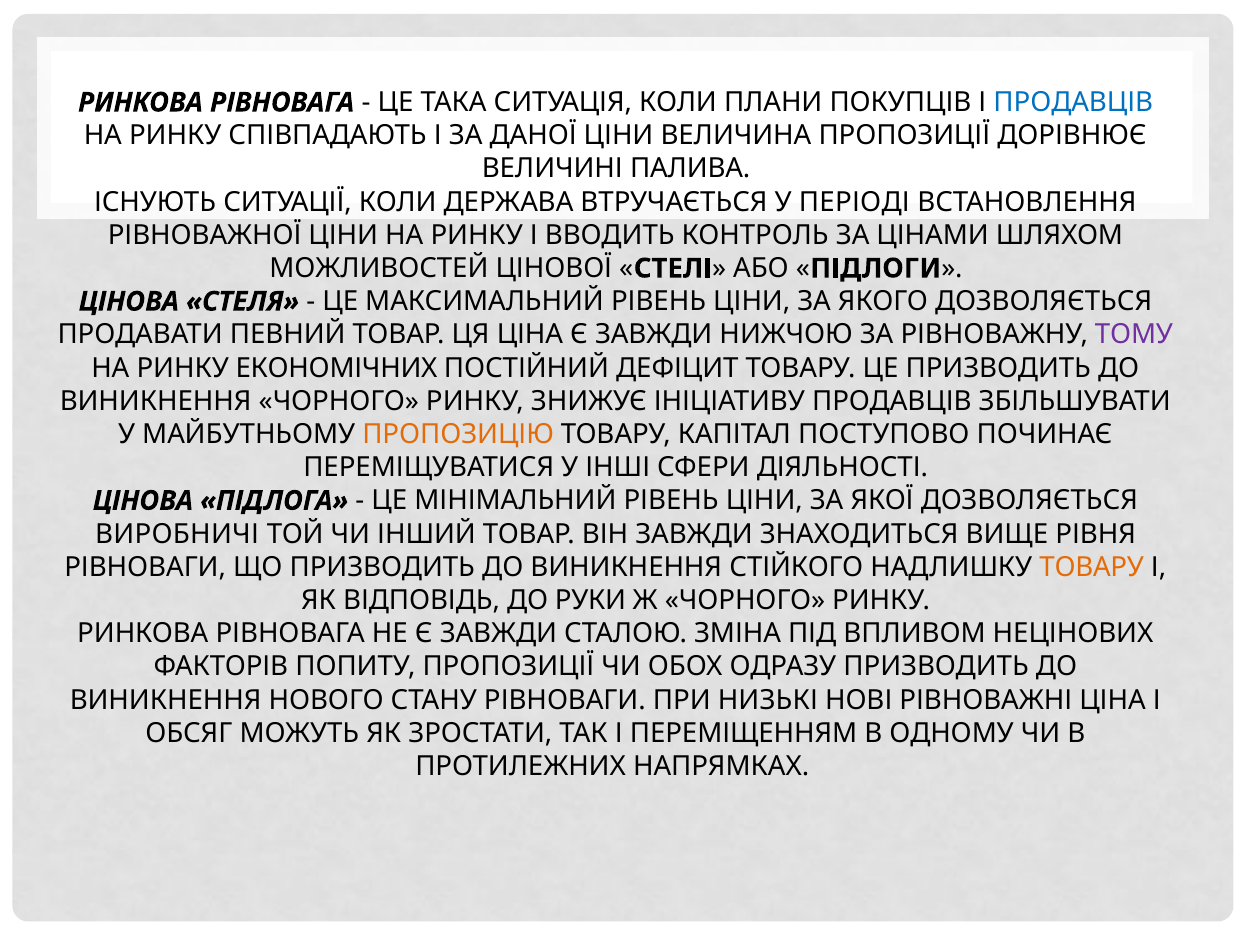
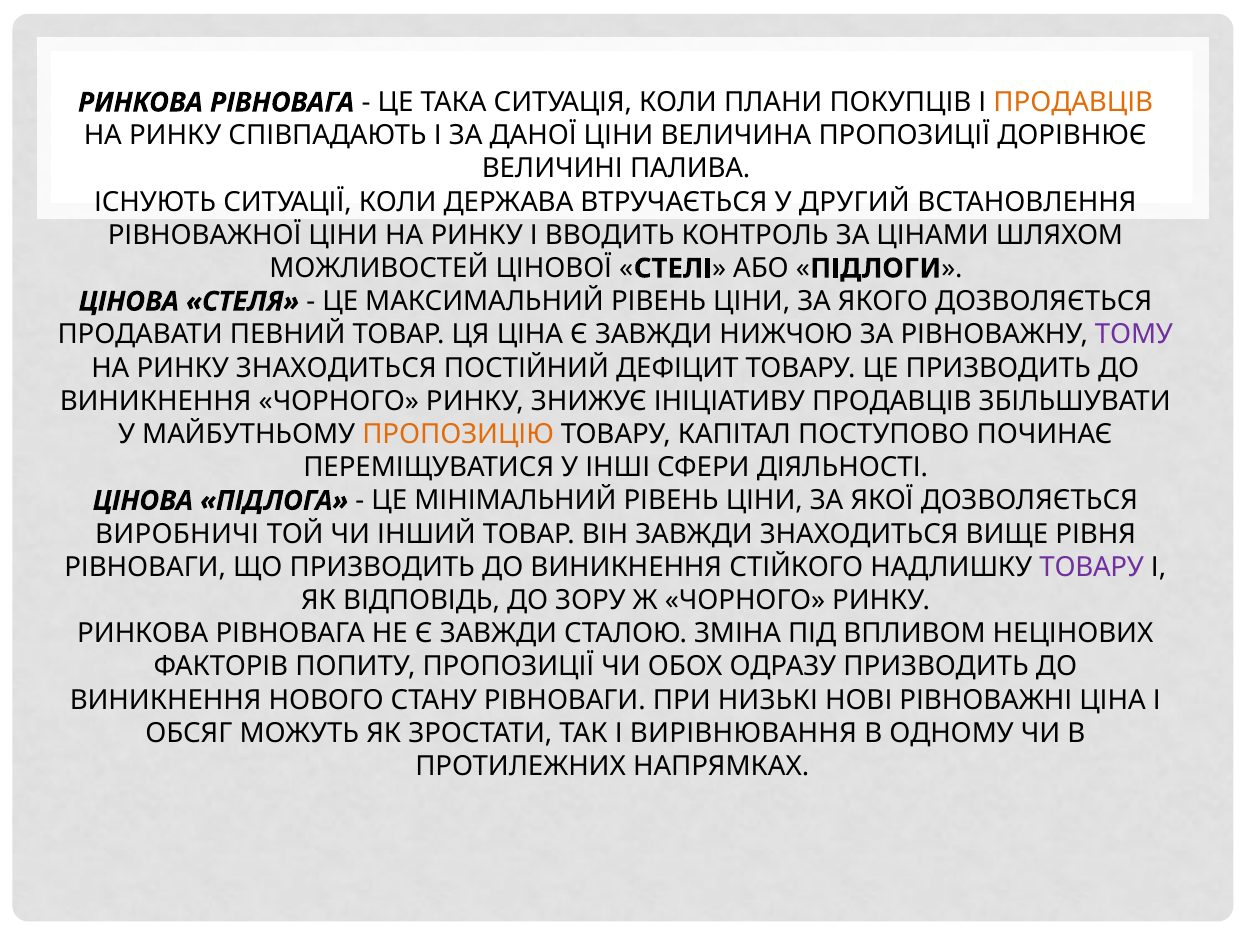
ПРОДАВЦІВ colour: blue -> orange (1073, 102)
ПЕРІОДІ: ПЕРІОДІ -> ДРУГИЙ (854, 202)
РИНКУ ЕКОНОМІЧНИХ: ЕКОНОМІЧНИХ -> ЗНАХОДИТЬСЯ (336, 368)
ТОВАРУ colour: orange -> purple (1092, 567)
РУКИ: РУКИ -> ЗОРУ (590, 601)
ПЕРЕМІЩЕННЯМ: ПЕРЕМІЩЕННЯМ -> ВИРІВНЮВАННЯ (743, 733)
